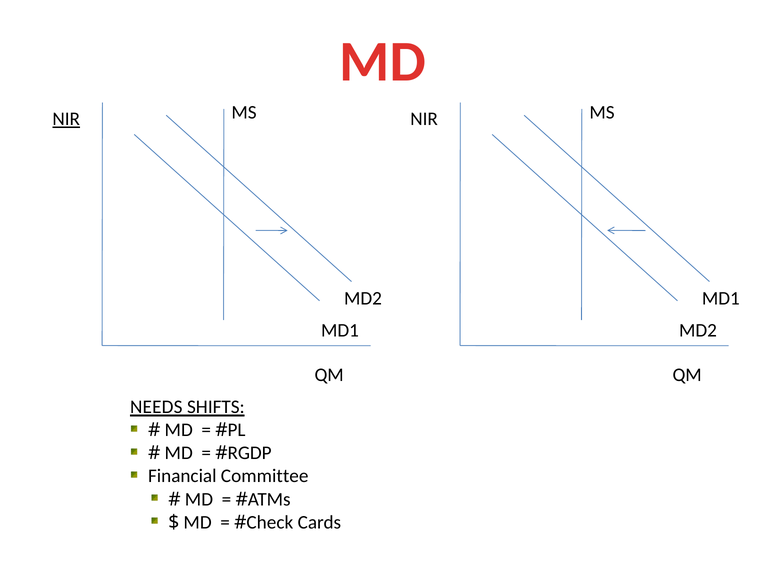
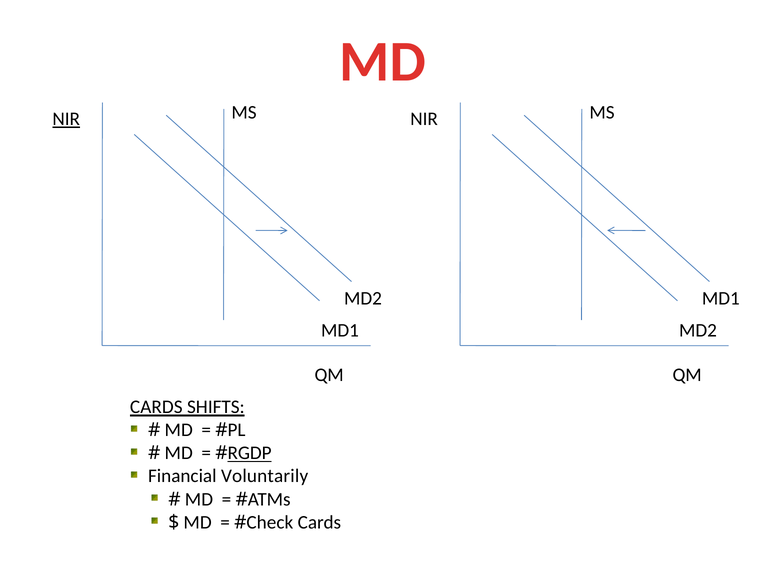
NEEDS: NEEDS -> CARDS (156, 406)
RGDP underline: none -> present (250, 453)
Committee: Committee -> Voluntarily (265, 476)
